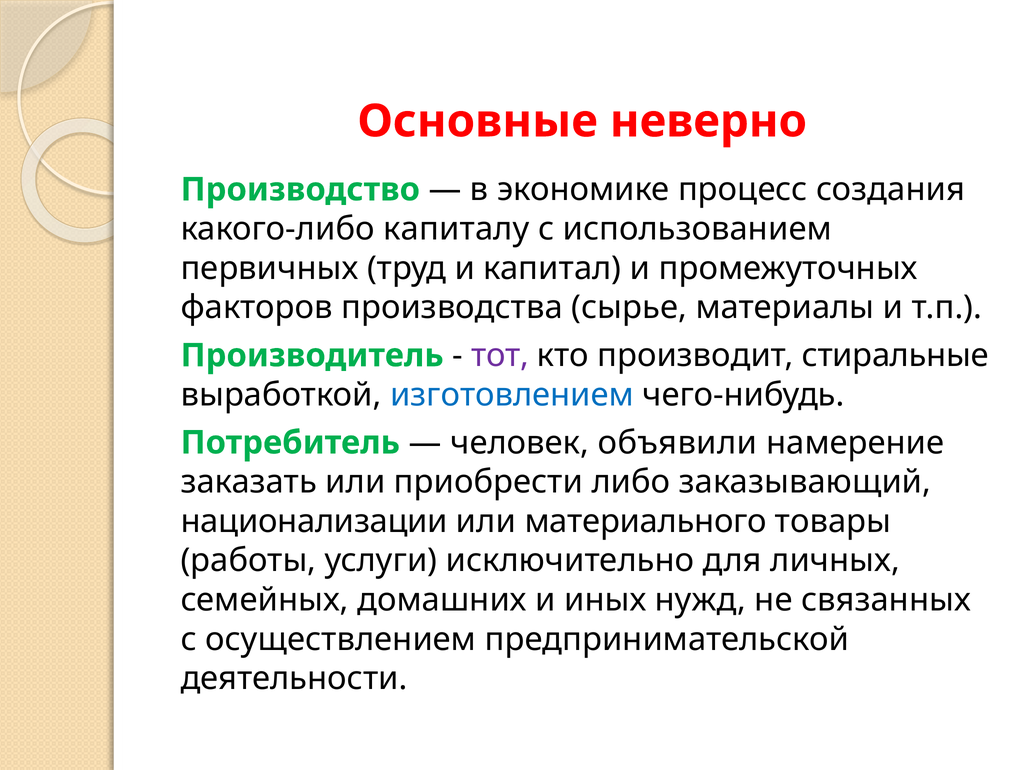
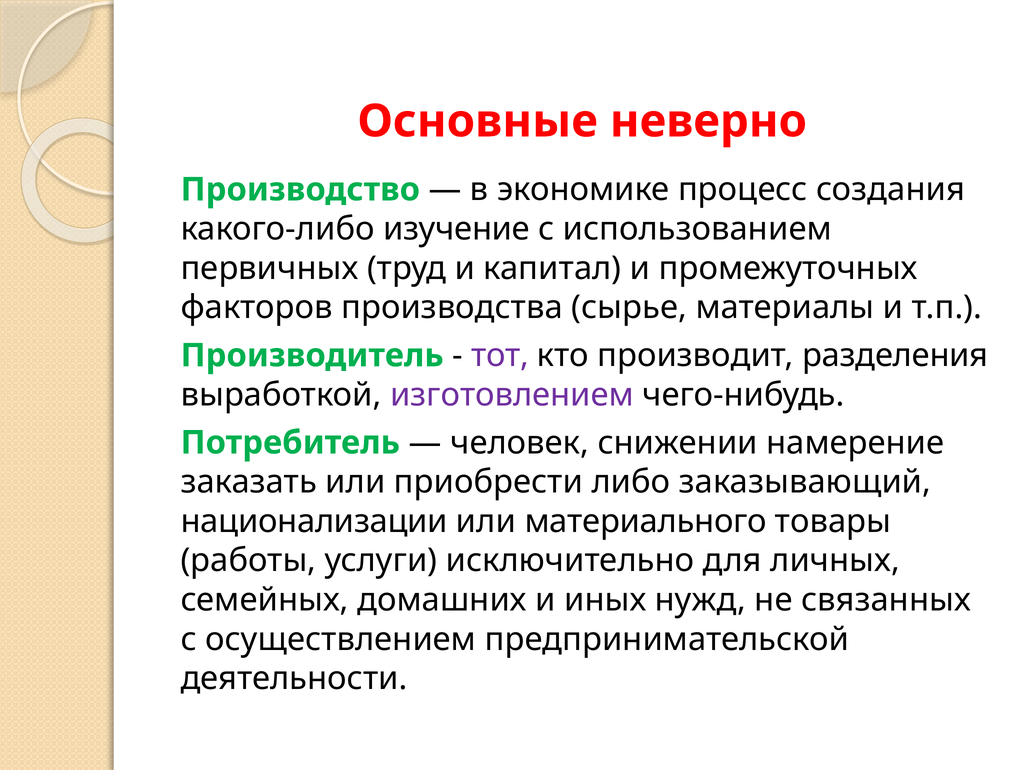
капиталу: капиталу -> изучение (457, 229)
стиральные: стиральные -> разделения (895, 356)
изготовлением colour: blue -> purple (512, 395)
объявили: объявили -> снижении (678, 443)
